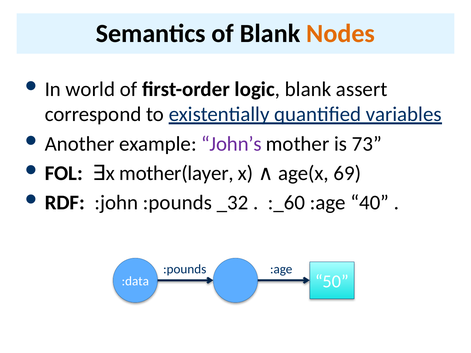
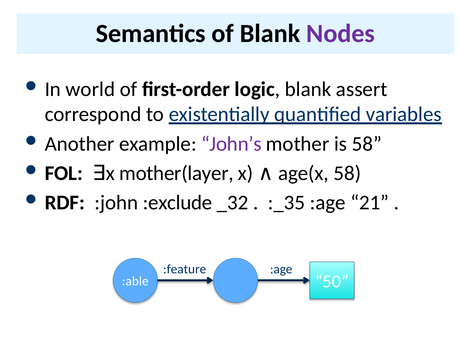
Nodes colour: orange -> purple (341, 33)
is 73: 73 -> 58 (367, 144)
age(x 69: 69 -> 58 (347, 173)
:john :pounds: :pounds -> :exclude (178, 203)
:_60: :_60 -> :_35 (286, 203)
40: 40 -> 21 (370, 203)
:pounds: :pounds -> :feature (185, 269)
:data: :data -> :able (135, 281)
